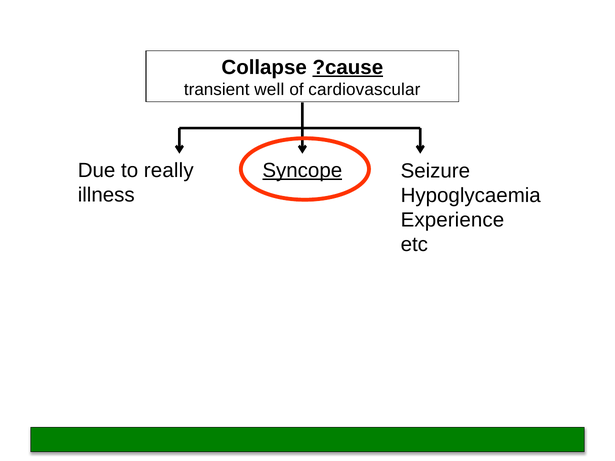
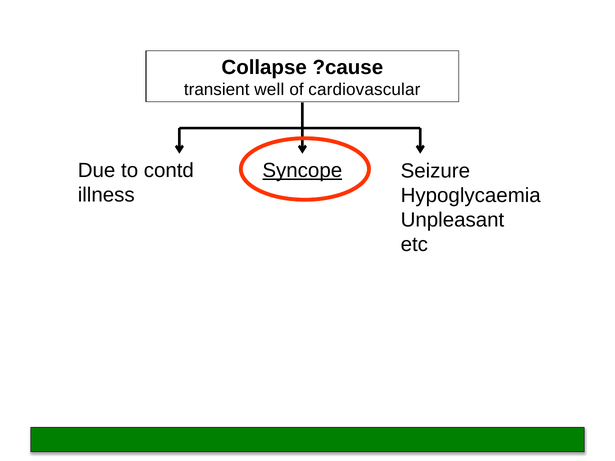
?cause underline: present -> none (348, 68)
really: really -> contd (169, 170)
Experience: Experience -> Unpleasant (452, 220)
